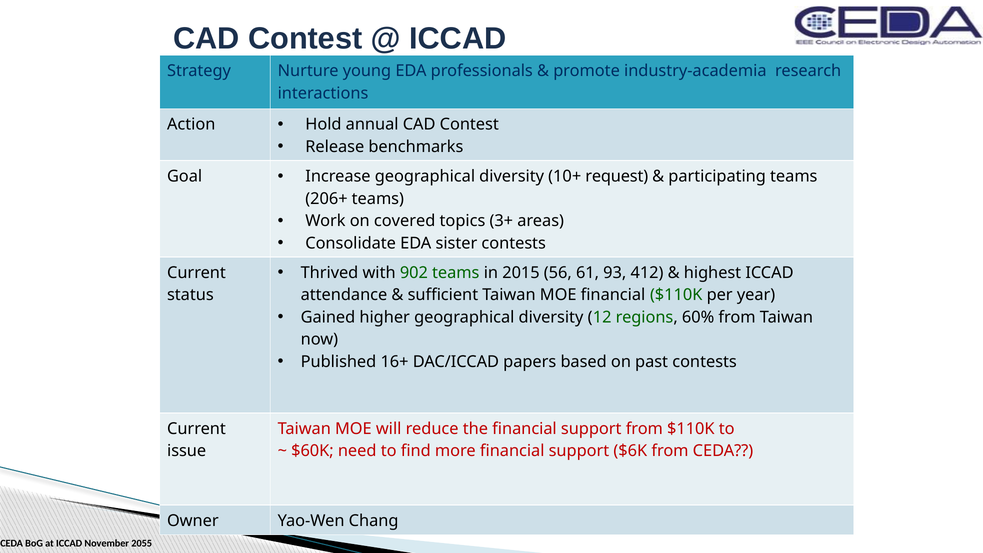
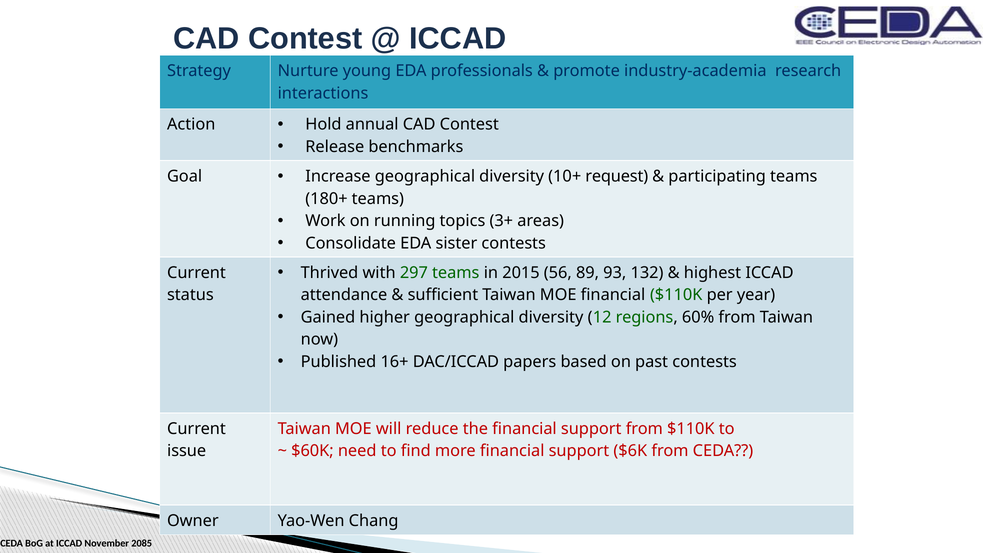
206+: 206+ -> 180+ (326, 199)
covered: covered -> running (405, 221)
902: 902 -> 297 (414, 273)
61: 61 -> 89 (588, 273)
412: 412 -> 132 (647, 273)
2055: 2055 -> 2085 (142, 543)
